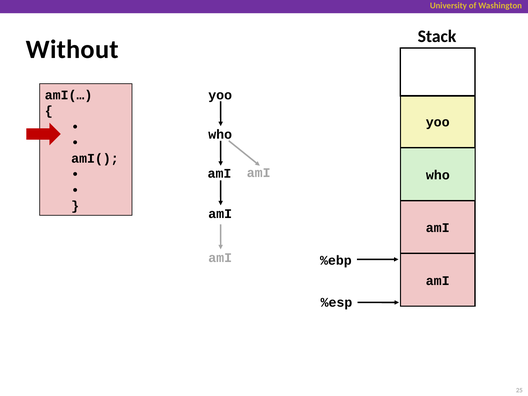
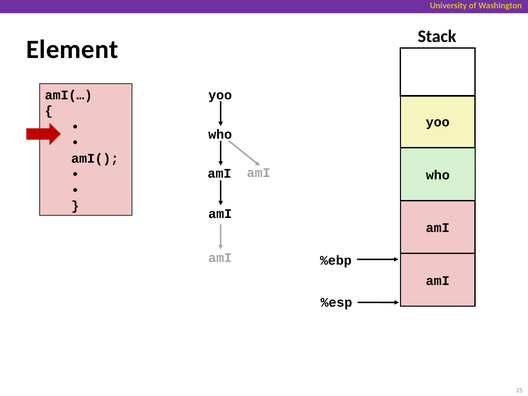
Without: Without -> Element (72, 50)
